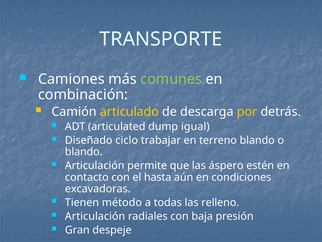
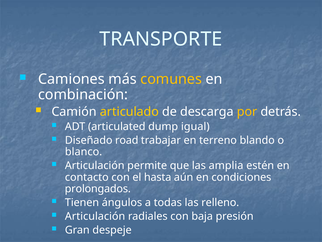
comunes colour: light green -> yellow (171, 79)
ciclo: ciclo -> road (127, 140)
blando: blando -> blanco (84, 152)
áspero: áspero -> amplia (226, 165)
excavadoras: excavadoras -> prolongados (98, 188)
método: método -> ángulos (122, 202)
